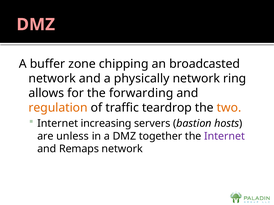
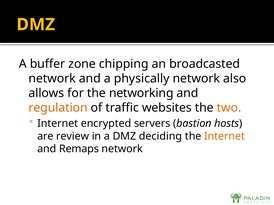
DMZ colour: pink -> yellow (36, 25)
ring: ring -> also (235, 79)
forwarding: forwarding -> networking (141, 93)
teardrop: teardrop -> websites (167, 108)
increasing: increasing -> encrypted (106, 124)
unless: unless -> review (73, 136)
together: together -> deciding (161, 136)
Internet colour: purple -> orange (225, 136)
